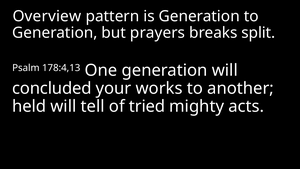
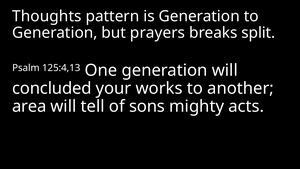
Overview: Overview -> Thoughts (47, 16)
178:4,13: 178:4,13 -> 125:4,13 (61, 68)
held: held -> area (29, 106)
tried: tried -> sons (147, 106)
